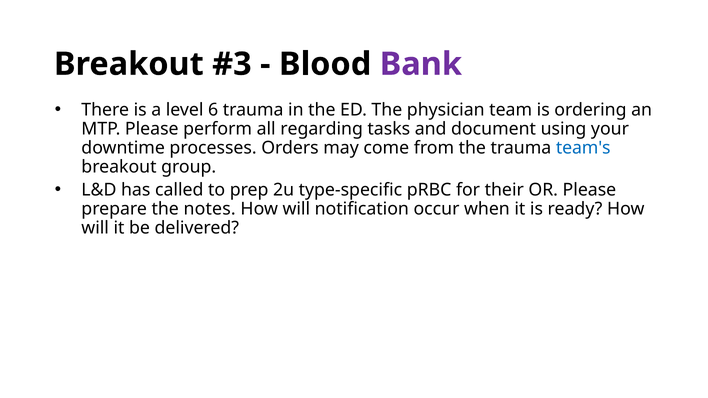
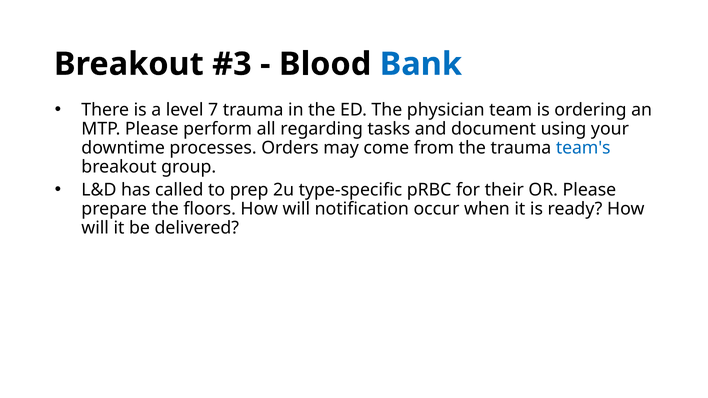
Bank colour: purple -> blue (421, 64)
6: 6 -> 7 (213, 110)
notes: notes -> floors (210, 209)
